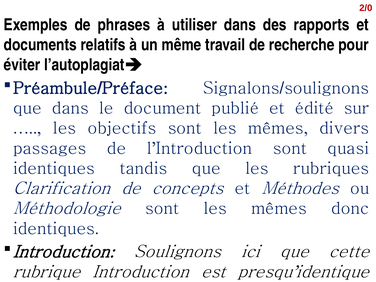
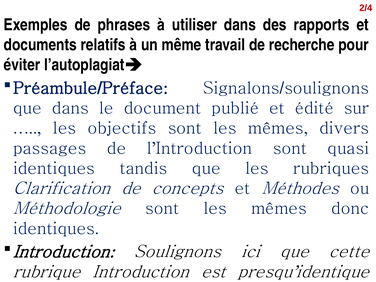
2/0: 2/0 -> 2/4 (366, 8)
